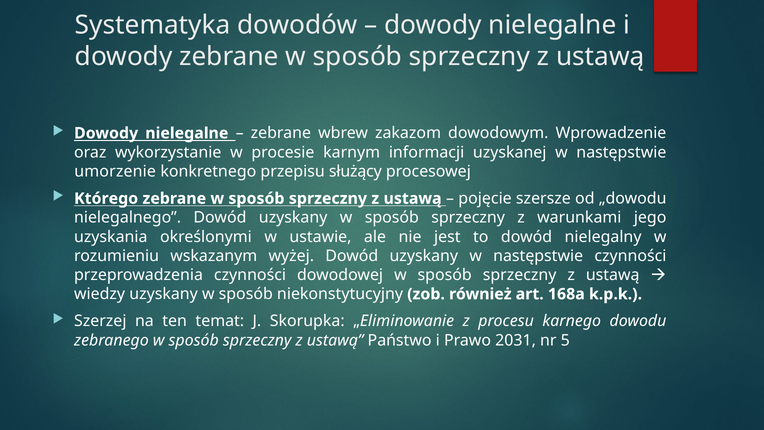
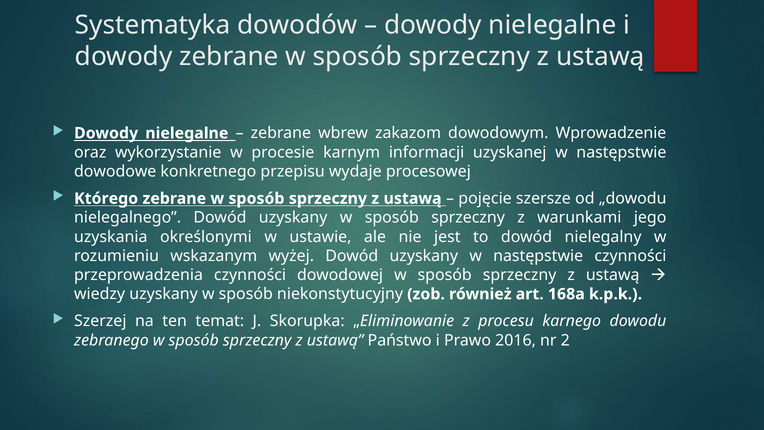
umorzenie: umorzenie -> dowodowe (115, 171)
służący: służący -> wydaje (355, 171)
2031: 2031 -> 2016 (516, 340)
5: 5 -> 2 (565, 340)
